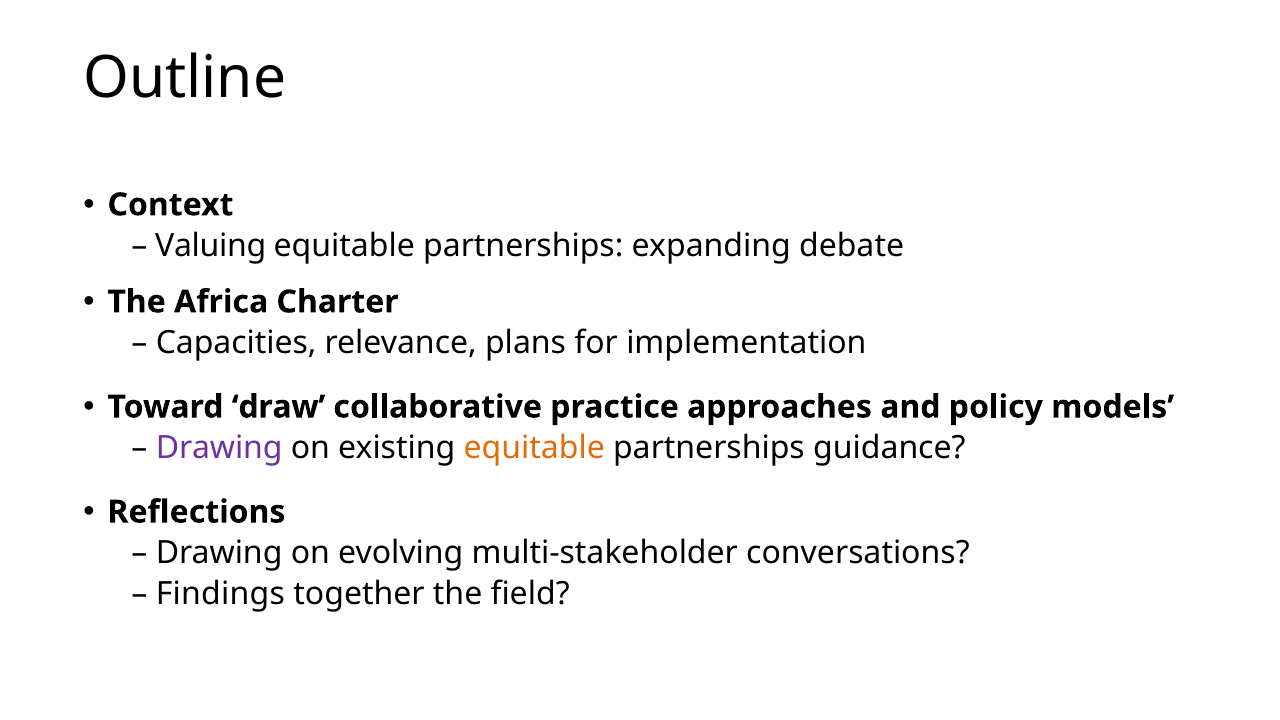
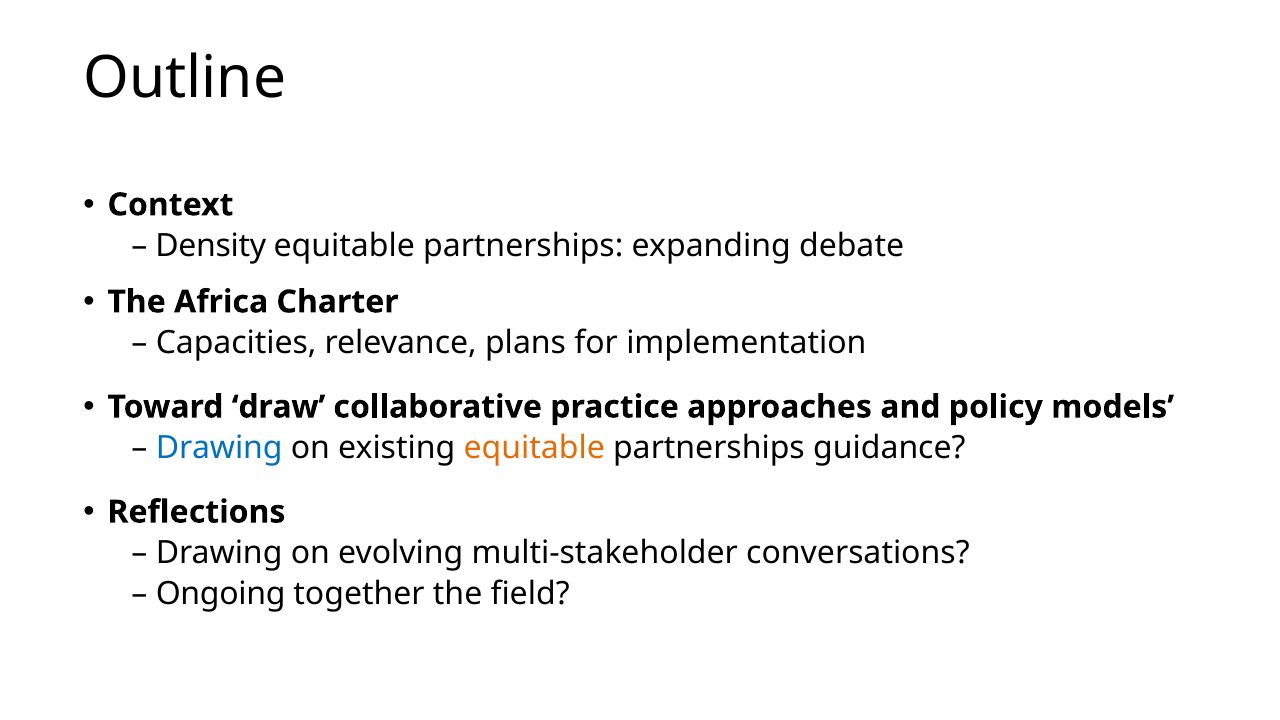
Valuing: Valuing -> Density (211, 246)
Drawing colour: purple -> blue (219, 448)
Findings: Findings -> Ongoing (221, 594)
